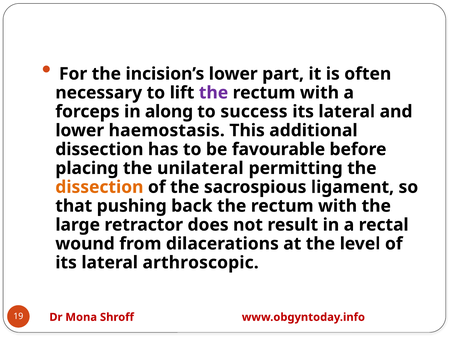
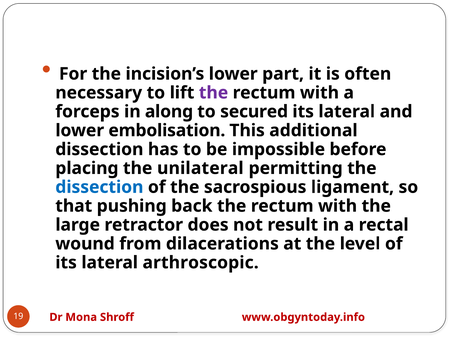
success: success -> secured (254, 112)
haemostasis: haemostasis -> embolisation (167, 130)
favourable: favourable -> impossible (278, 149)
dissection colour: orange -> blue (99, 187)
